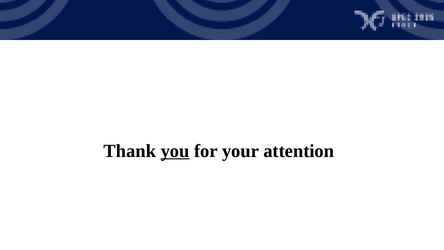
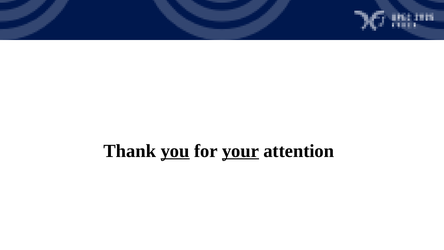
your underline: none -> present (241, 151)
